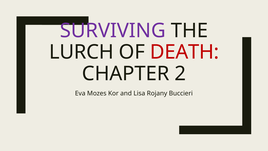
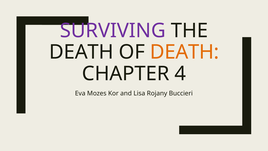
LURCH: LURCH -> DEATH (81, 52)
DEATH colour: red -> orange (185, 52)
2: 2 -> 4 (180, 73)
